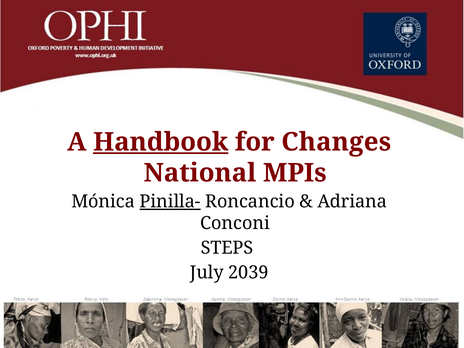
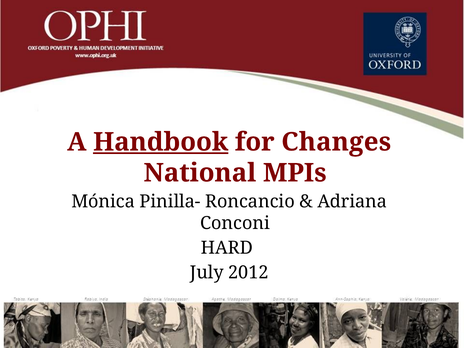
Pinilla- underline: present -> none (170, 202)
STEPS: STEPS -> HARD (227, 248)
2039: 2039 -> 2012 (248, 272)
